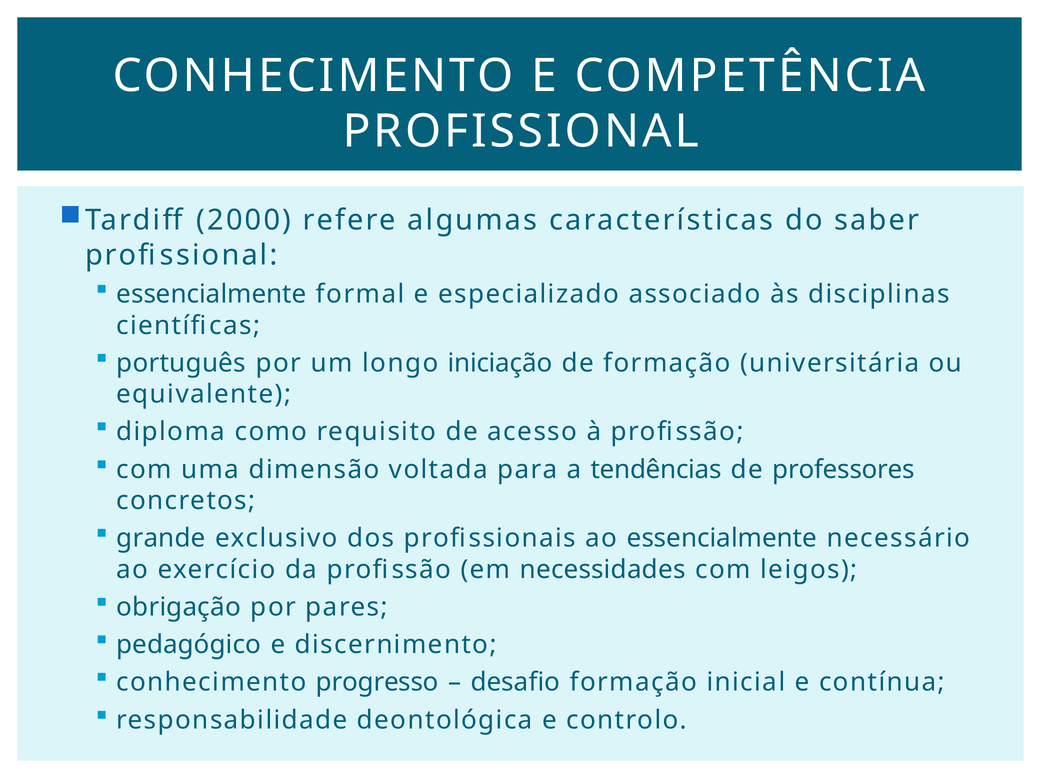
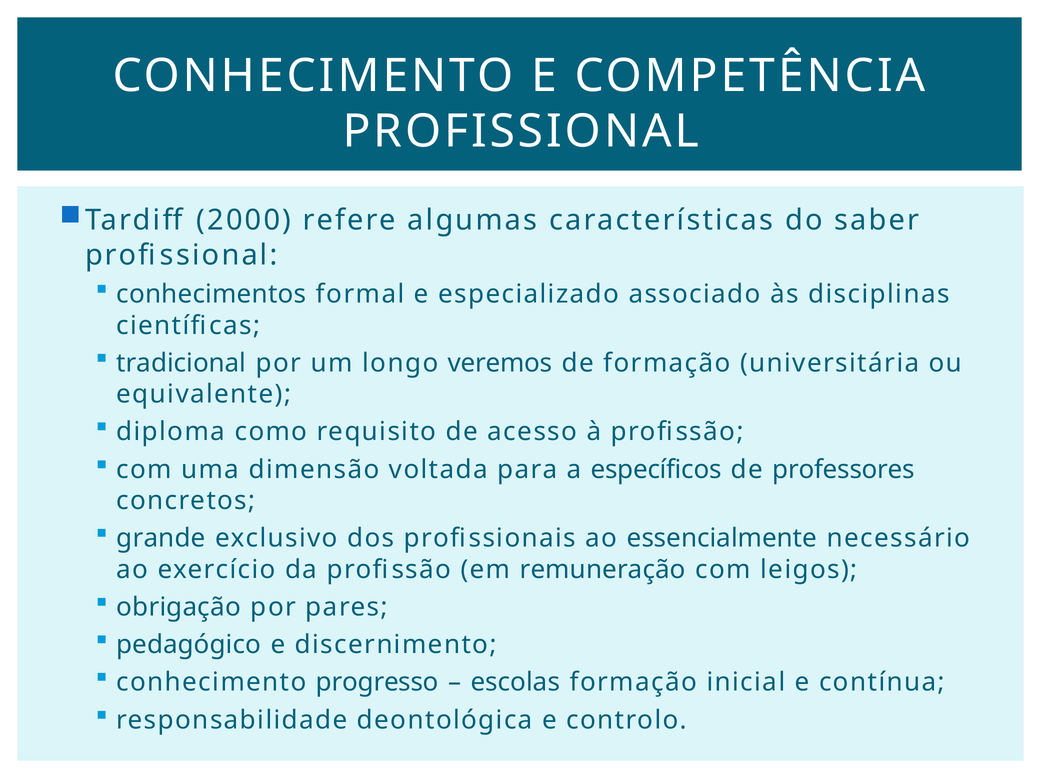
essencialmente: essencialmente -> conhecimentos (211, 294)
português: português -> tradicional (181, 363)
iniciação: iniciação -> veremos (500, 363)
tendências: tendências -> específicos (656, 470)
necessidades: necessidades -> remuneração (603, 570)
desafio: desafio -> escolas (515, 683)
